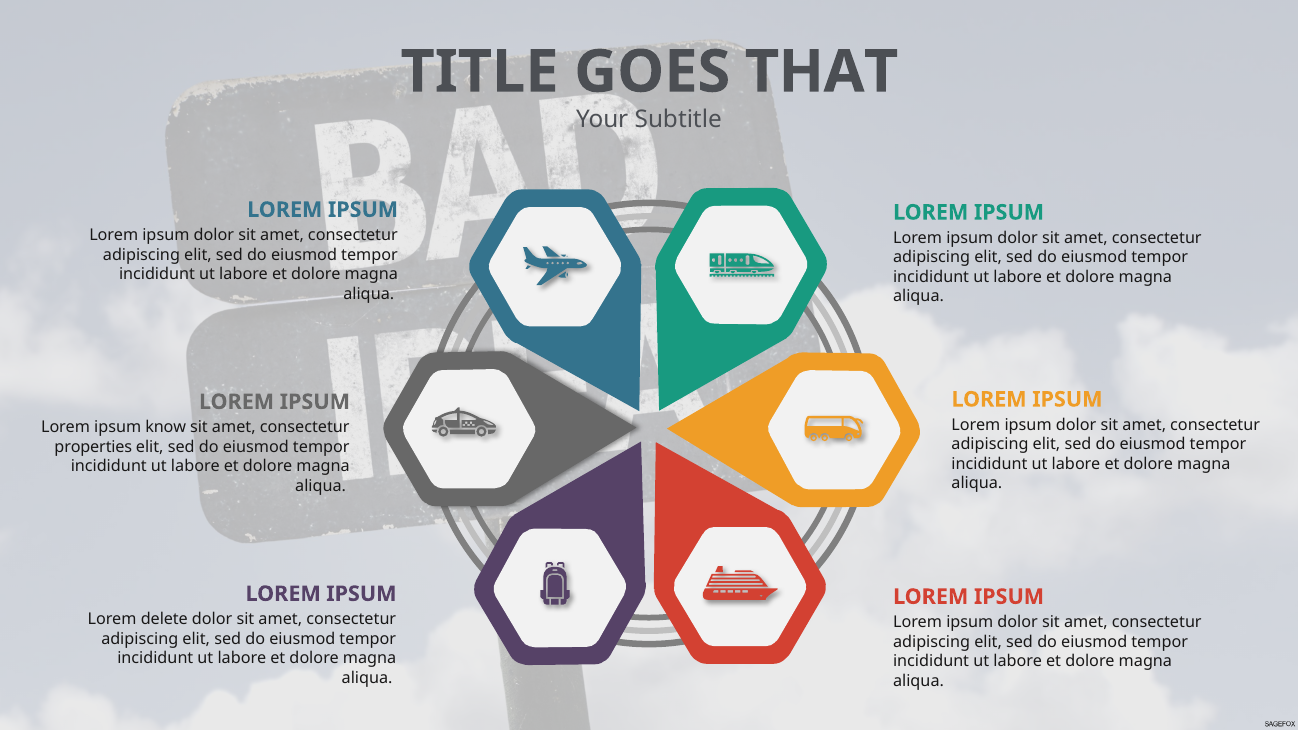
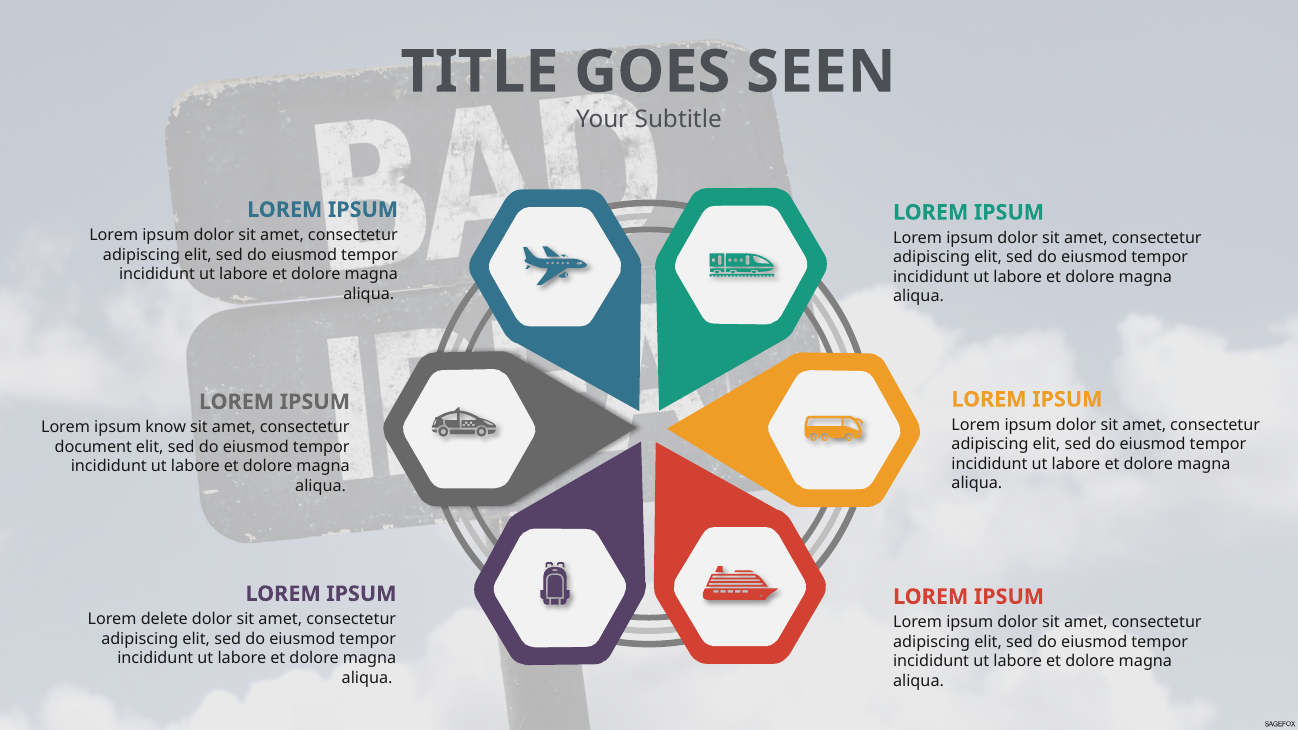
THAT: THAT -> SEEN (821, 72)
properties: properties -> document (93, 447)
